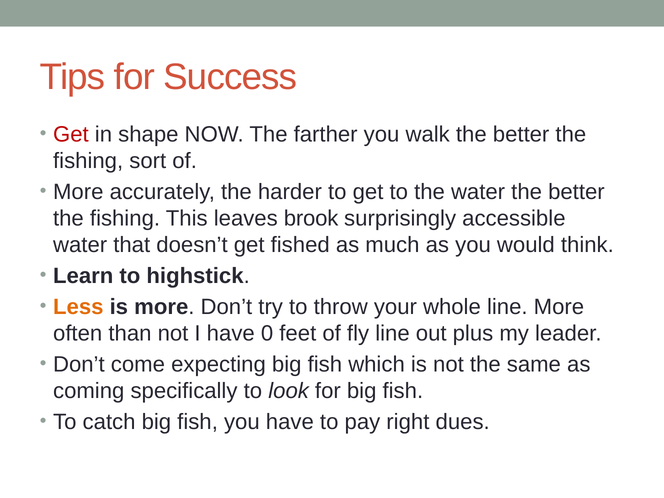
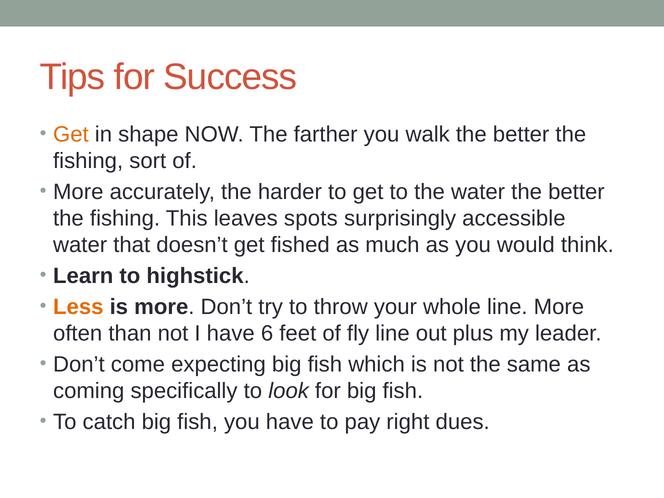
Get colour: red -> orange (71, 134)
brook: brook -> spots (311, 218)
0: 0 -> 6 (267, 334)
